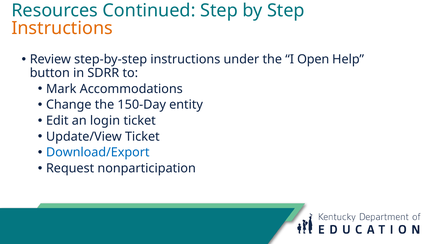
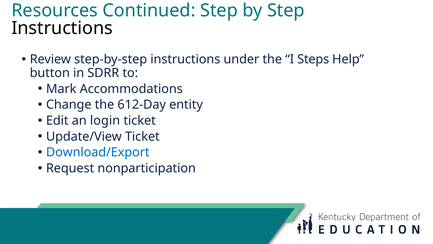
Instructions colour: orange -> black (62, 28)
Open: Open -> Steps (313, 59)
150-Day: 150-Day -> 612-Day (142, 105)
